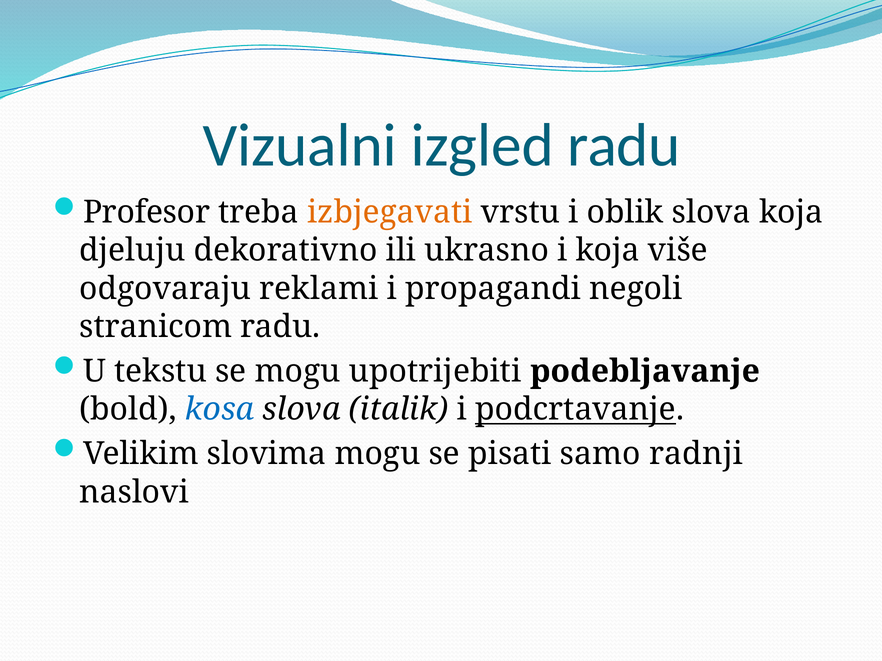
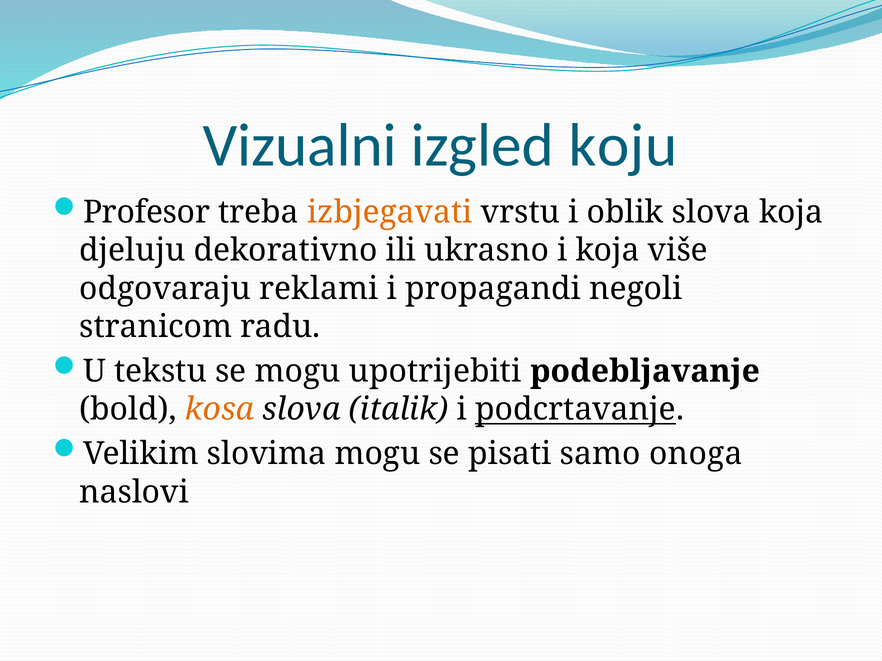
izgled radu: radu -> koju (623, 146)
kosa colour: blue -> orange (219, 410)
radnji: radnji -> onoga (696, 454)
